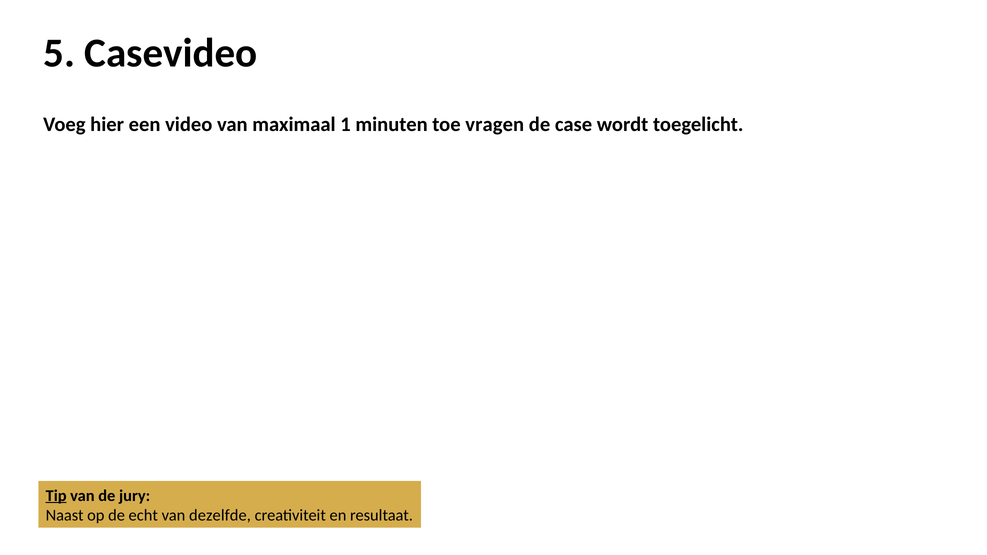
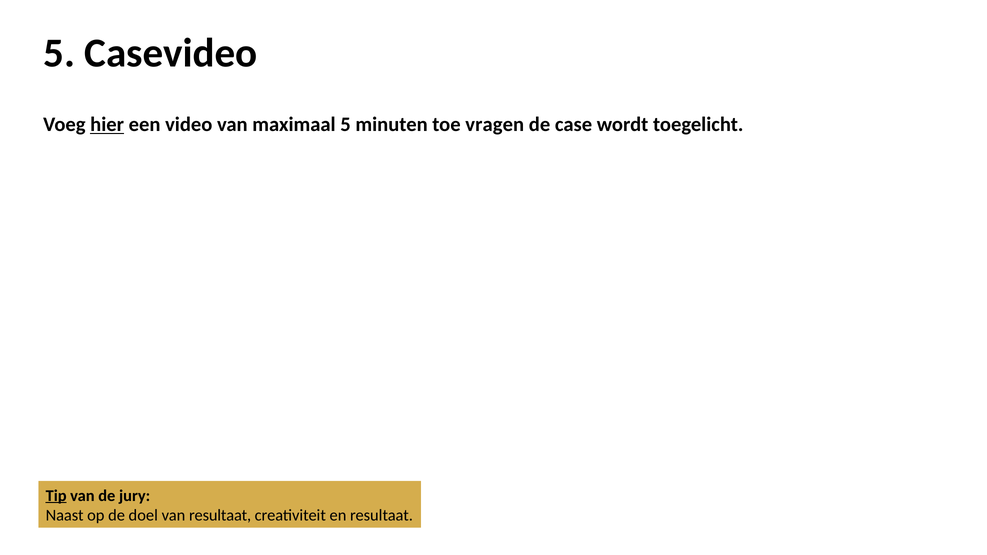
hier underline: none -> present (107, 125)
maximaal 1: 1 -> 5 (346, 125)
echt: echt -> doel (143, 516)
van dezelfde: dezelfde -> resultaat (220, 516)
